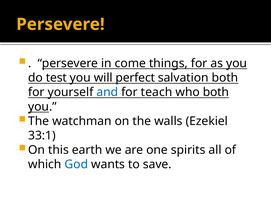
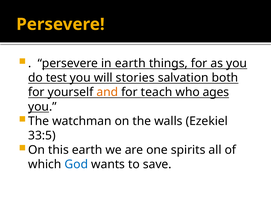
in come: come -> earth (130, 63)
perfect: perfect -> stories (135, 78)
and colour: blue -> orange (107, 92)
who both: both -> ages (216, 92)
33:1: 33:1 -> 33:5 (42, 136)
